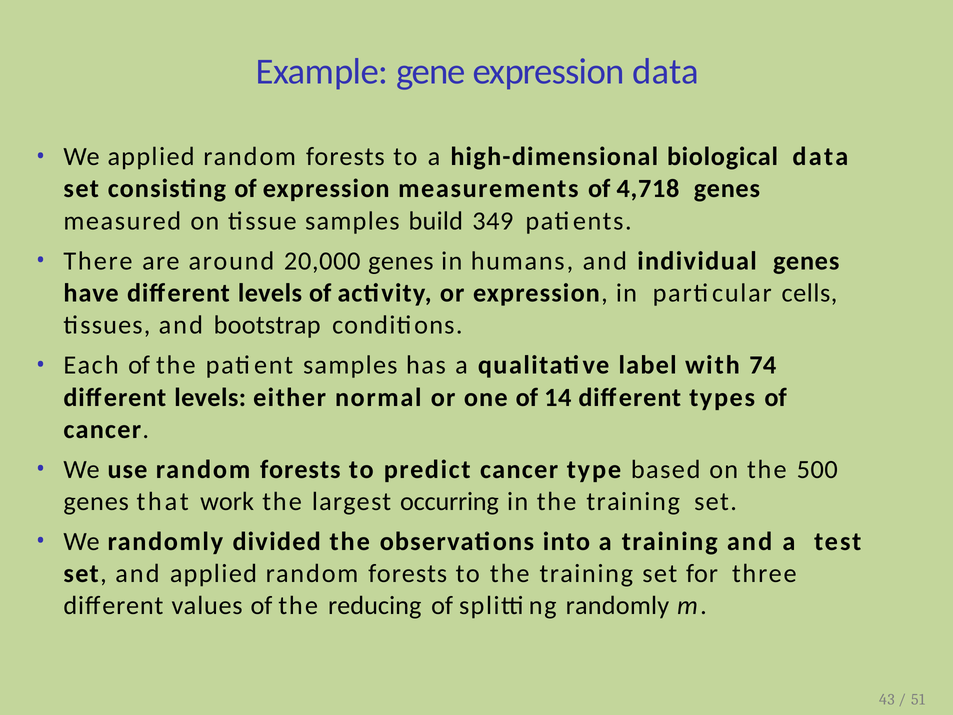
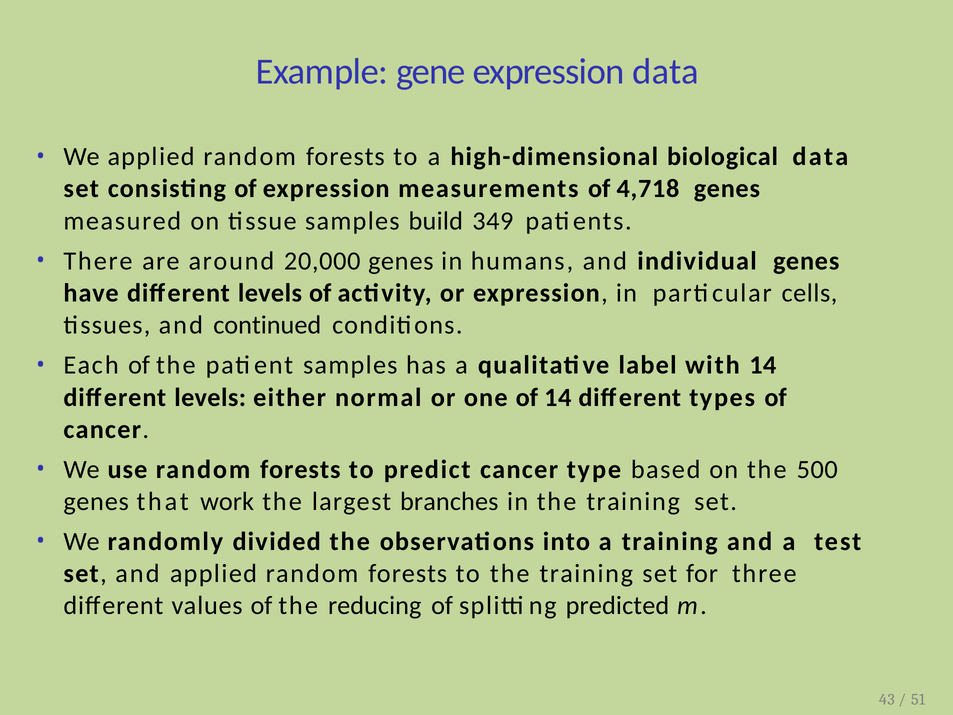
bootstrap: bootstrap -> continued (267, 325)
with 74: 74 -> 14 (763, 365)
occurring: occurring -> branches (449, 502)
splitting randomly: randomly -> predicted (617, 606)
